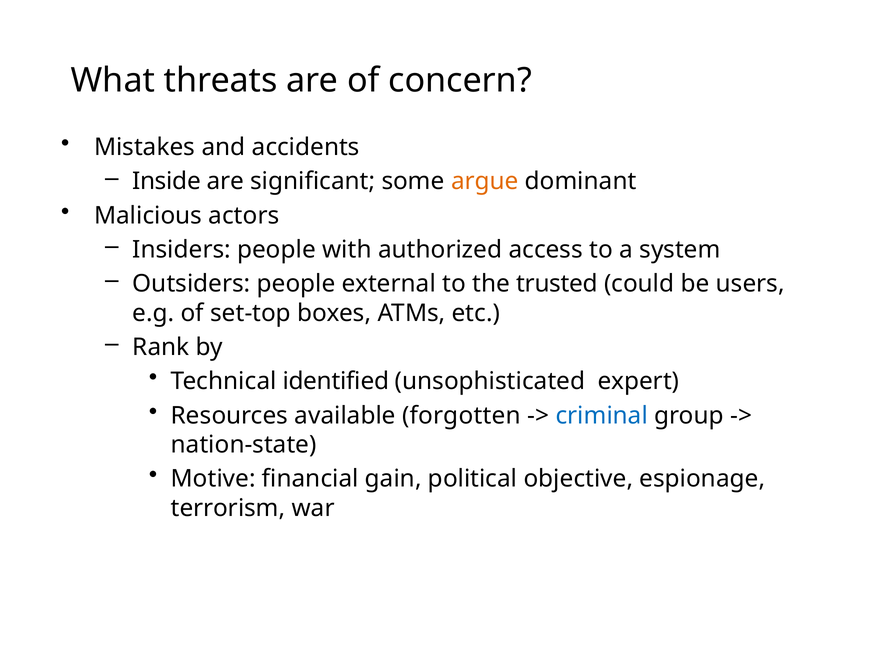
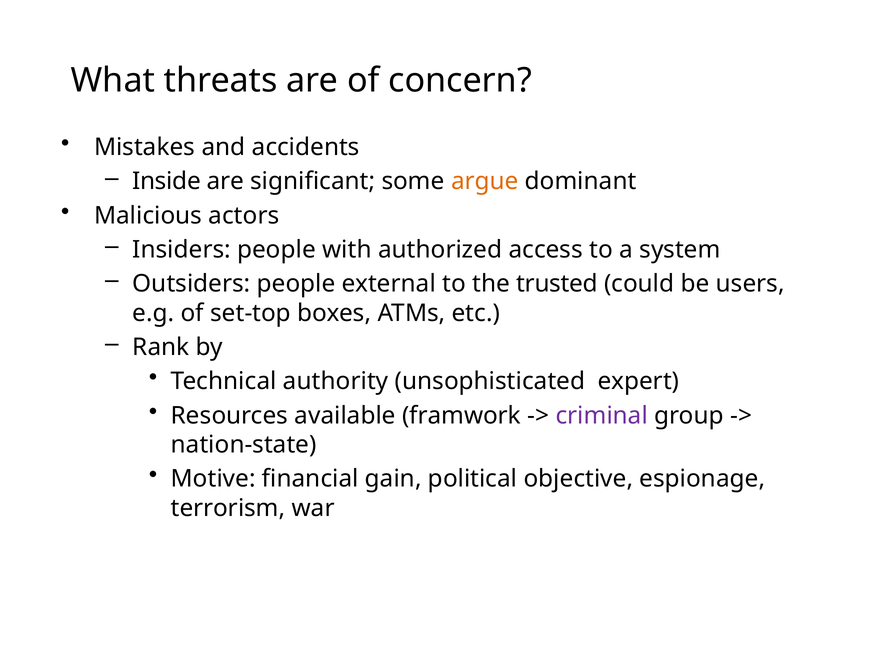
identified: identified -> authority (336, 382)
forgotten: forgotten -> framwork (462, 416)
criminal colour: blue -> purple (602, 416)
